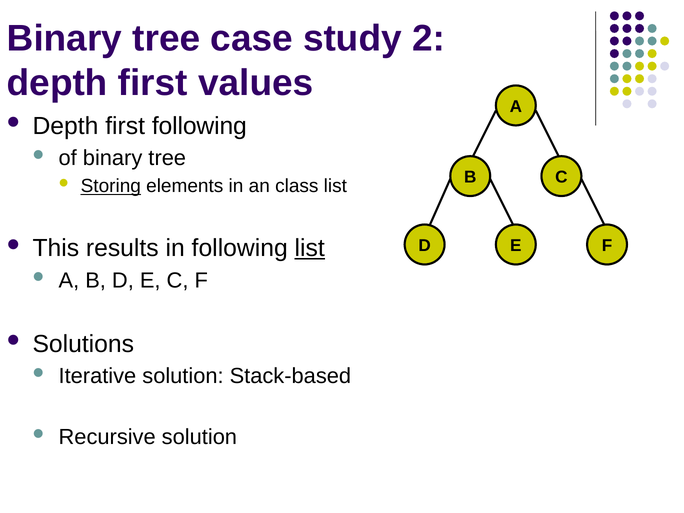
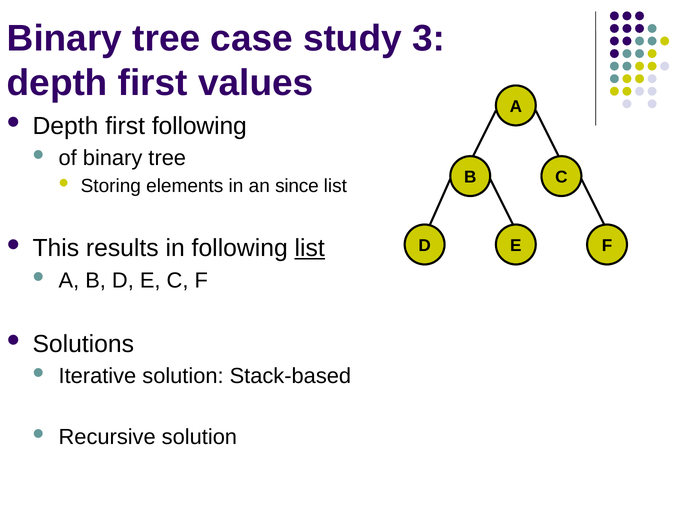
2: 2 -> 3 (429, 39)
Storing underline: present -> none (111, 186)
class: class -> since (297, 186)
